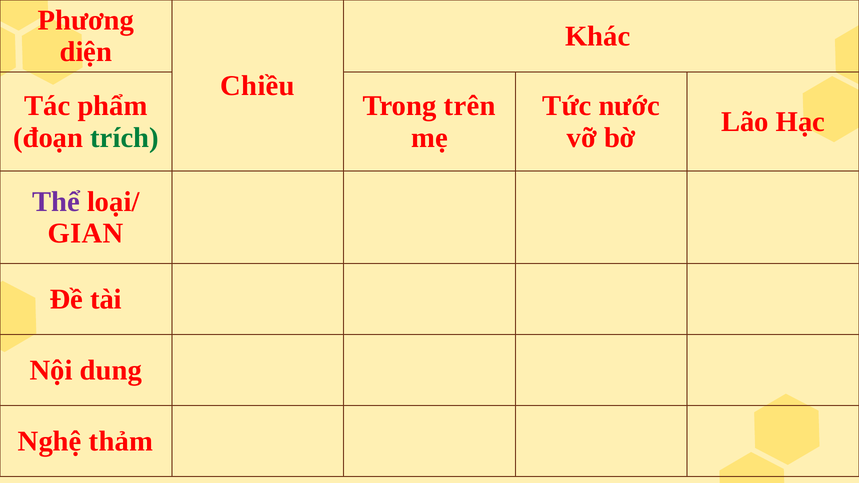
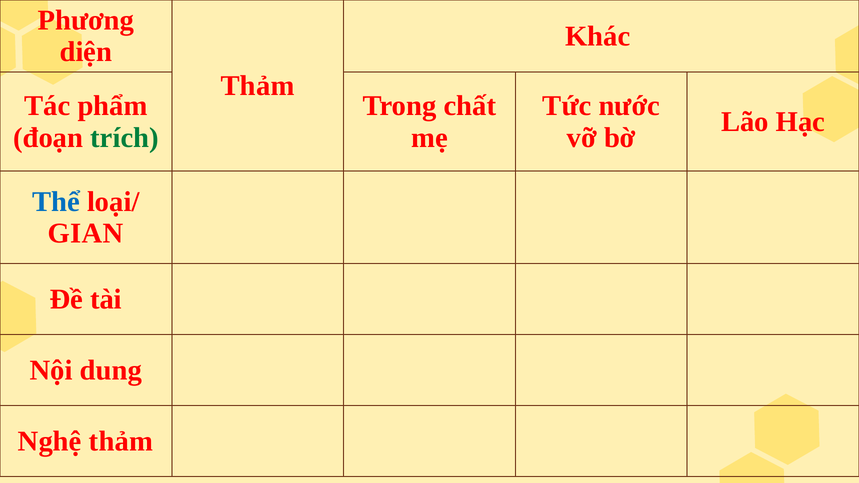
Chiều: Chiều -> Thảm (258, 86)
trên: trên -> chất (470, 106)
Thể colour: purple -> blue (56, 202)
